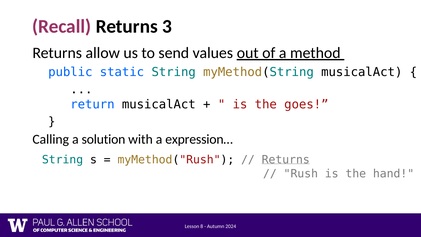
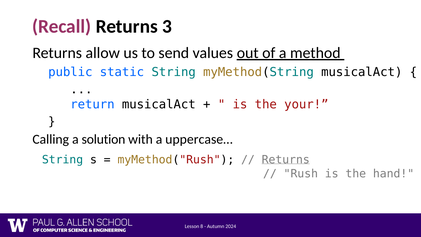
goes: goes -> your (306, 104)
expression…: expression… -> uppercase… (199, 139)
